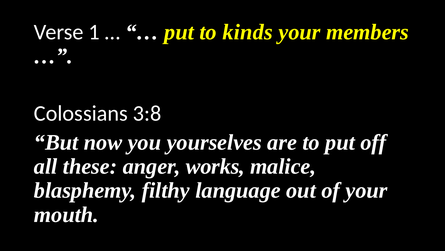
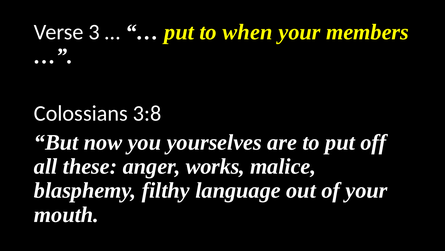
1: 1 -> 3 (94, 32)
kinds: kinds -> when (248, 32)
